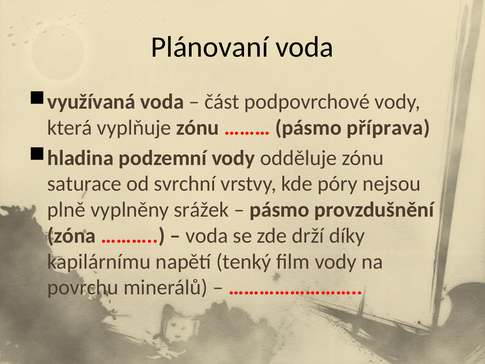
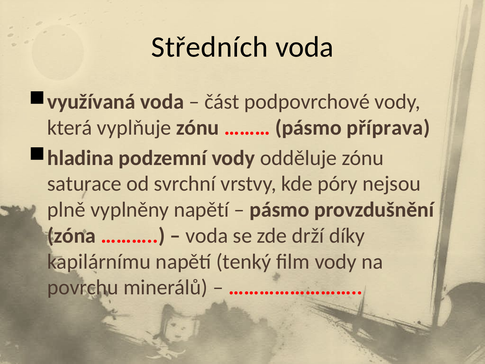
Plánovaní: Plánovaní -> Středních (210, 47)
vyplněny srážek: srážek -> napětí (201, 210)
